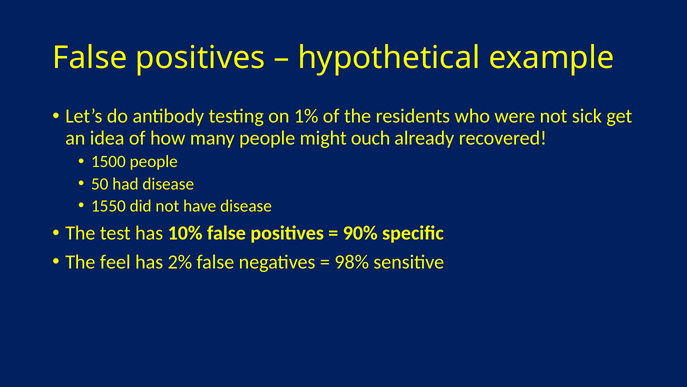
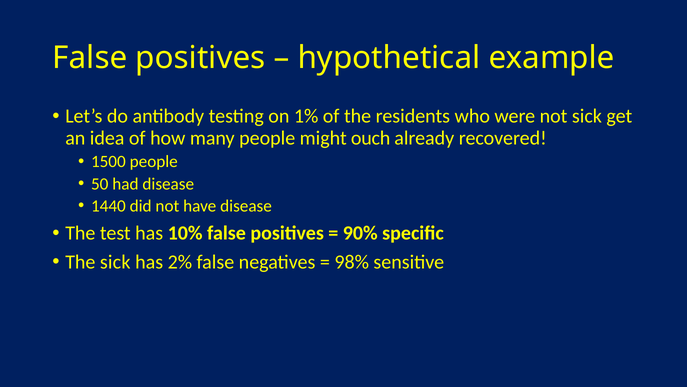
1550: 1550 -> 1440 (108, 206)
The feel: feel -> sick (115, 262)
